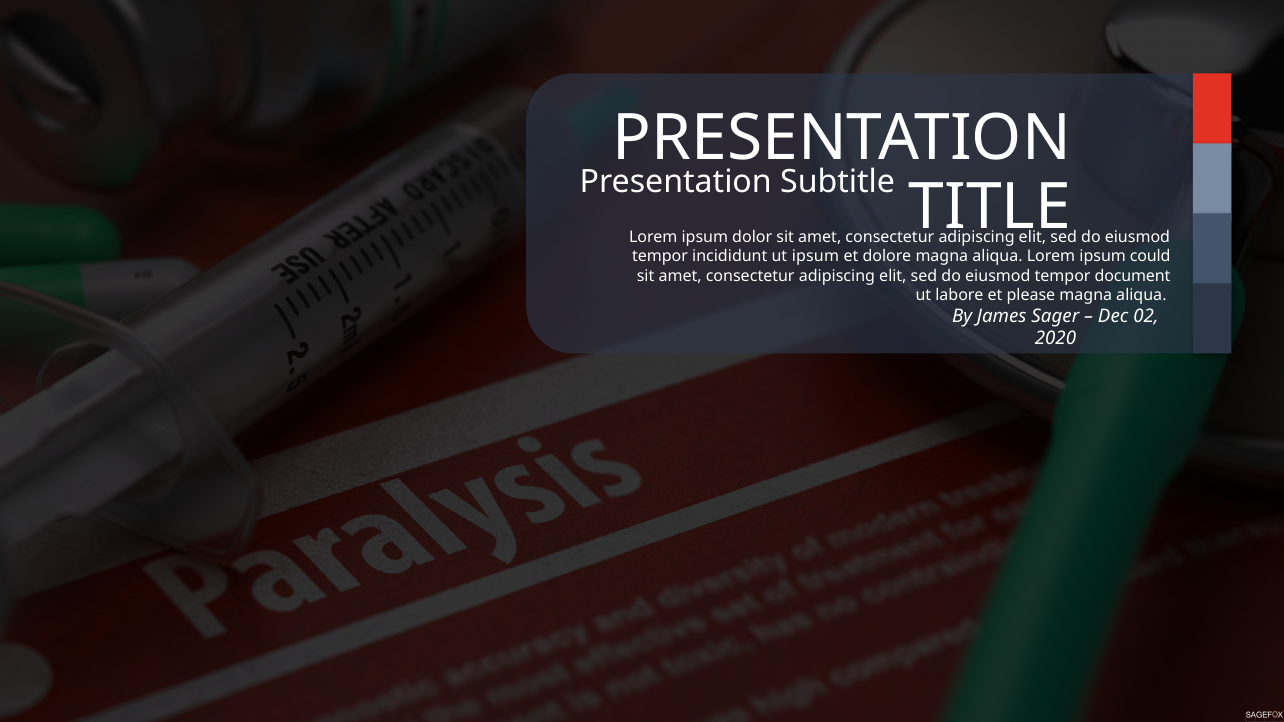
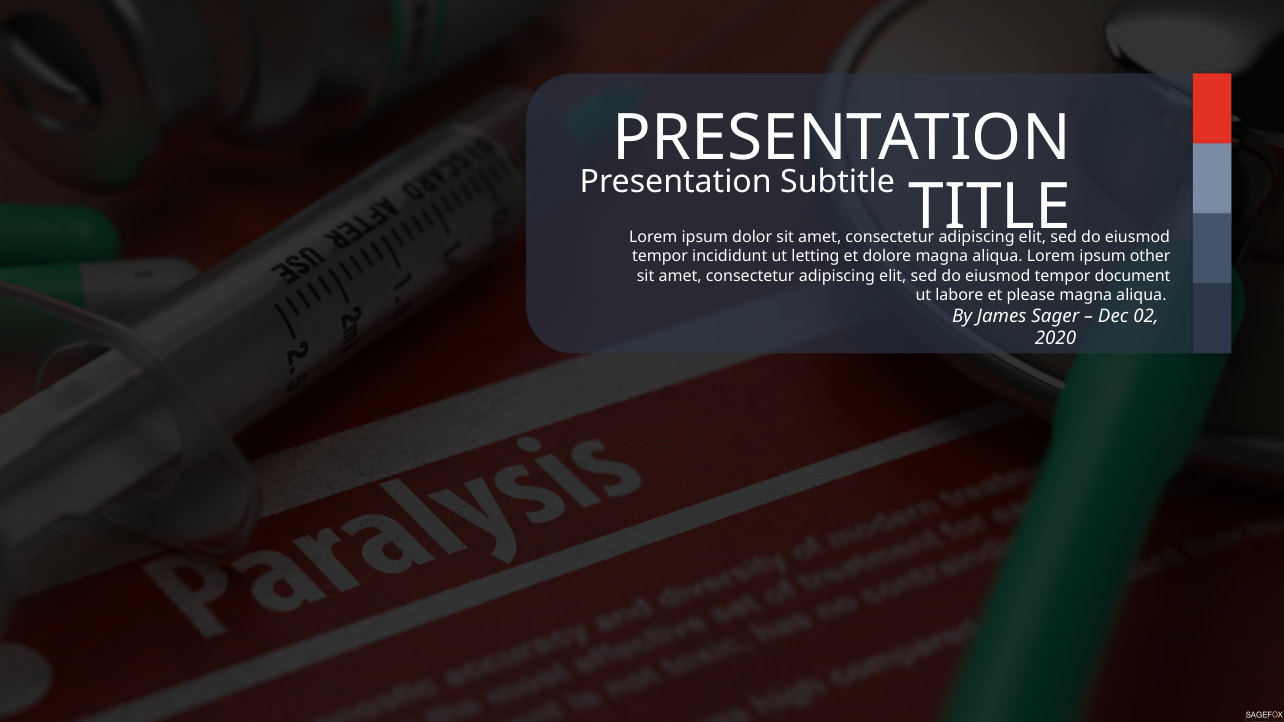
ut ipsum: ipsum -> letting (816, 257)
could: could -> other (1150, 257)
